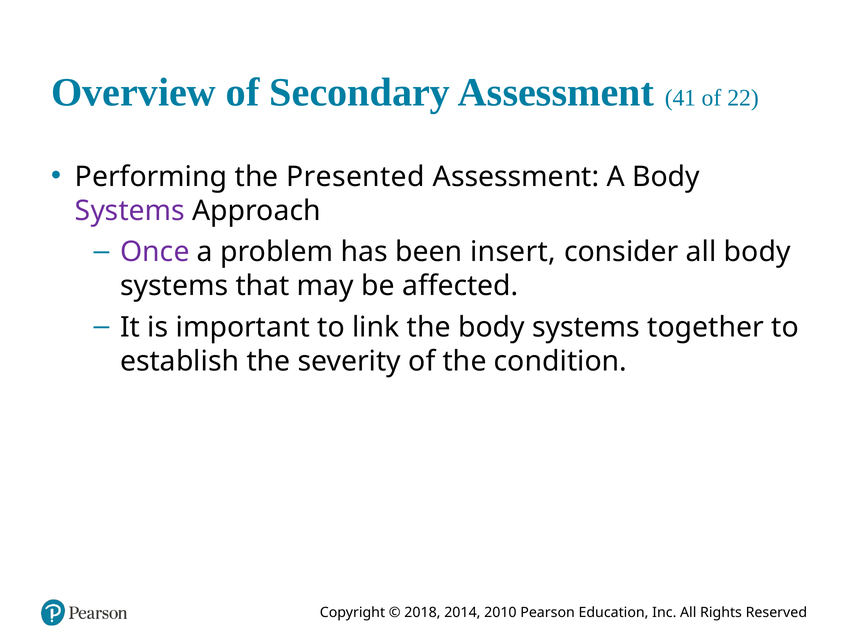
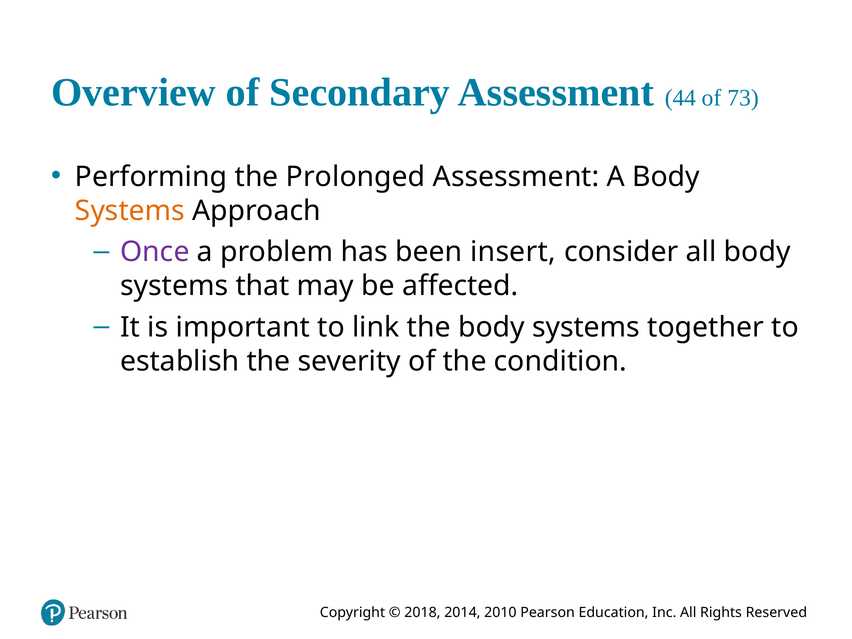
41: 41 -> 44 (680, 98)
22: 22 -> 73 (743, 98)
Presented: Presented -> Prolonged (356, 177)
Systems colour: purple -> orange (130, 211)
